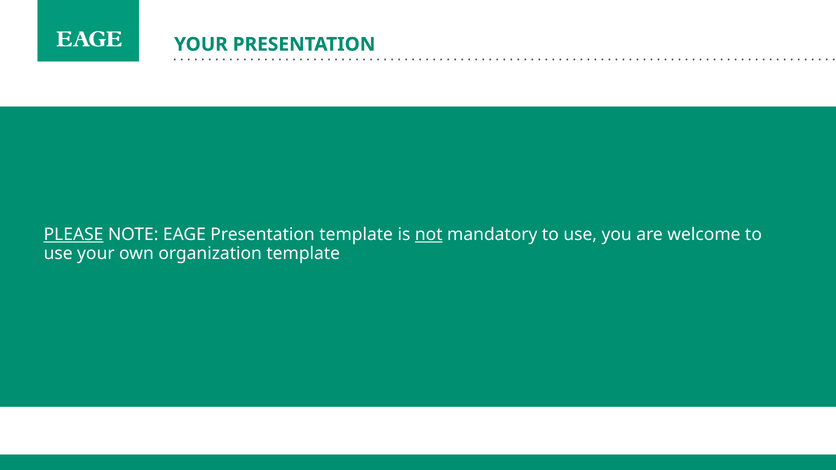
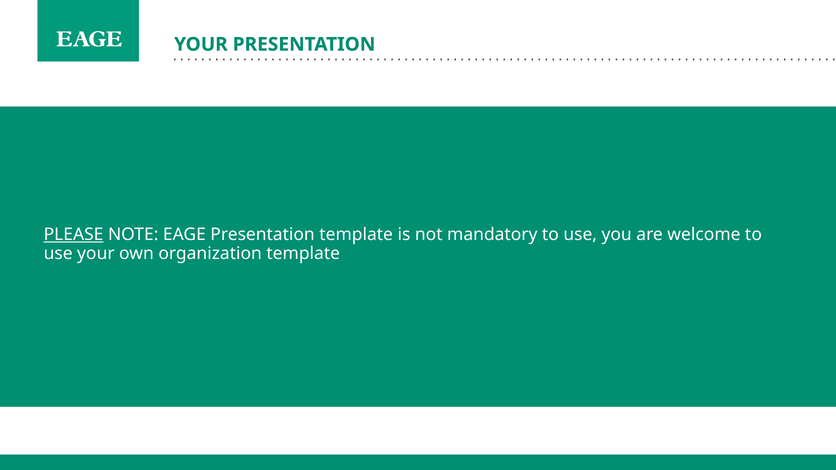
not underline: present -> none (429, 235)
